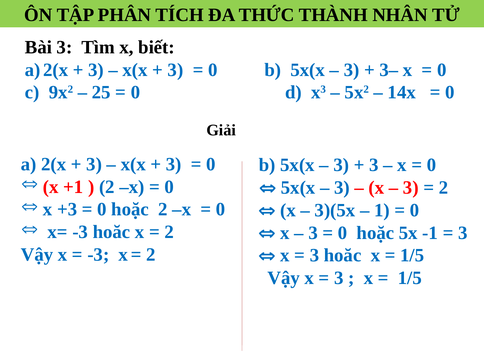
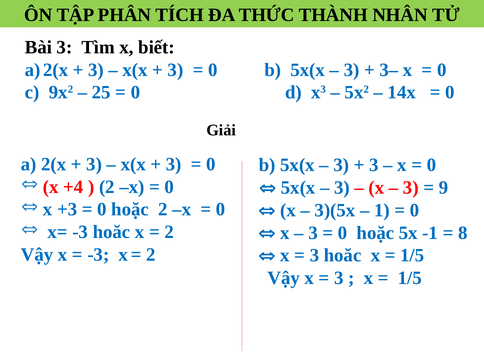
+1: +1 -> +4 (73, 187)
2: 2 -> 9 (444, 188)
3: 3 -> 8 (463, 233)
